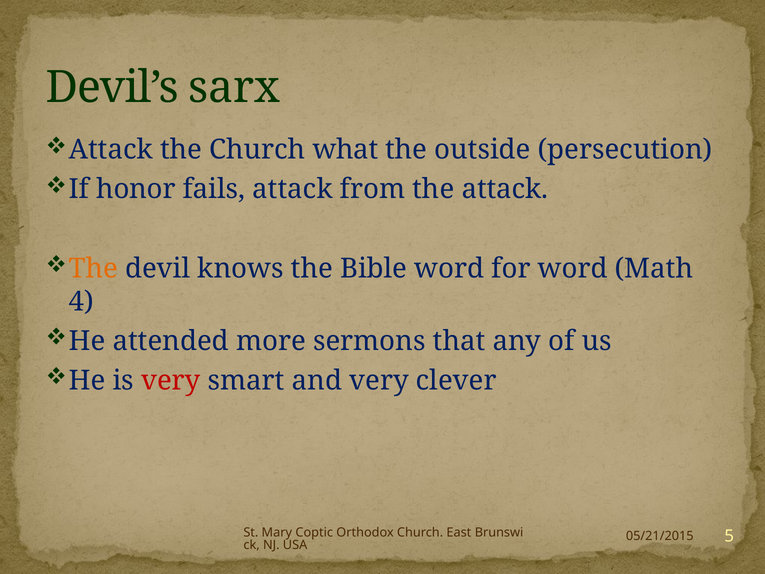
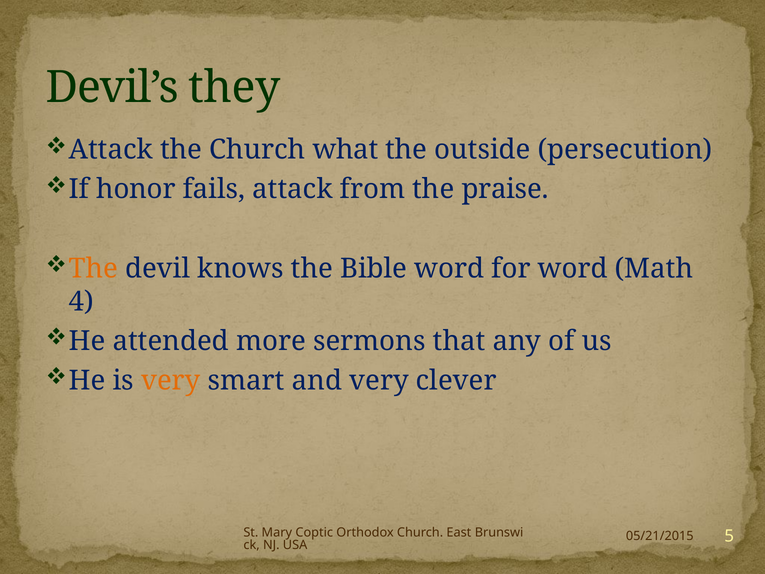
sarx: sarx -> they (234, 87)
the attack: attack -> praise (505, 189)
very colour: red -> orange (171, 380)
